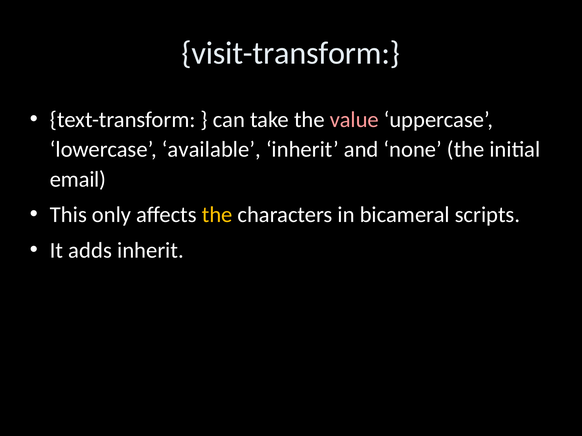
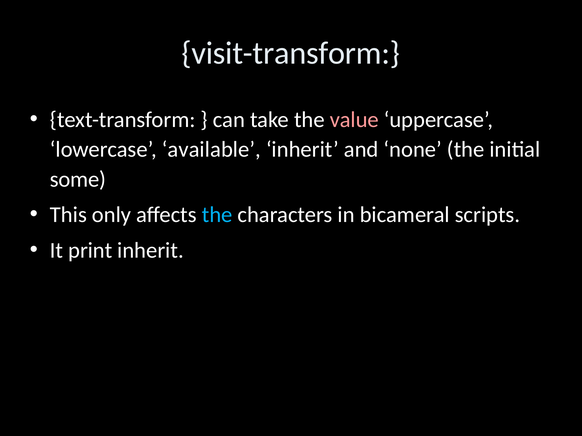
email: email -> some (78, 179)
the colour: yellow -> light blue (217, 215)
adds: adds -> print (90, 251)
